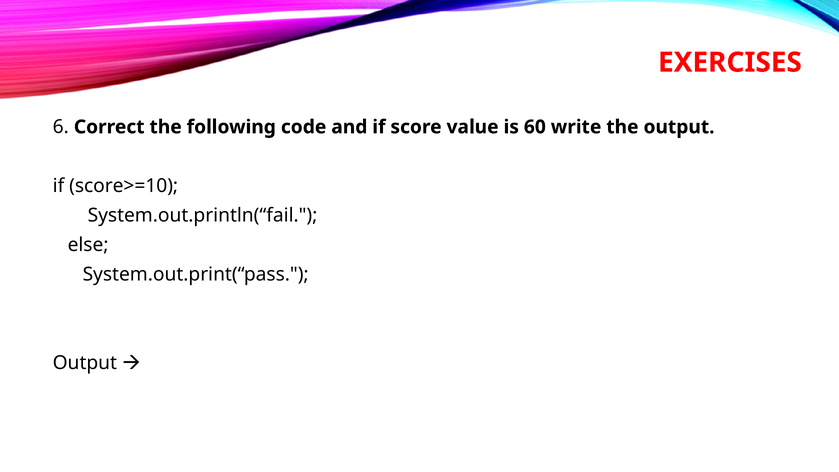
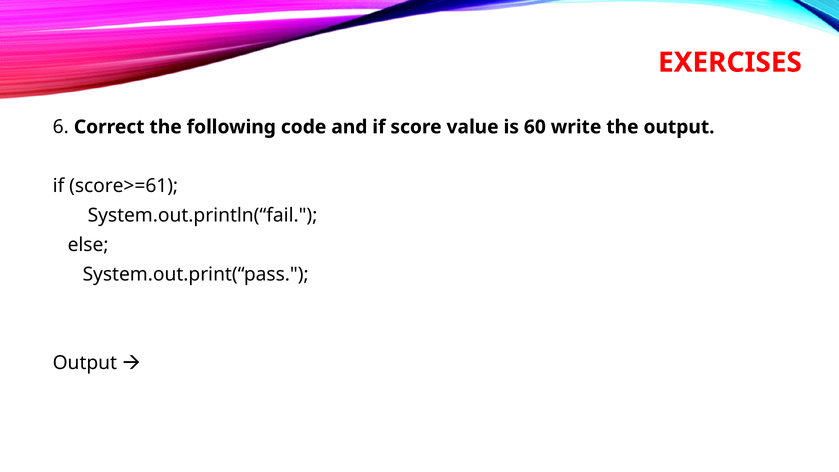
score>=10: score>=10 -> score>=61 (124, 186)
